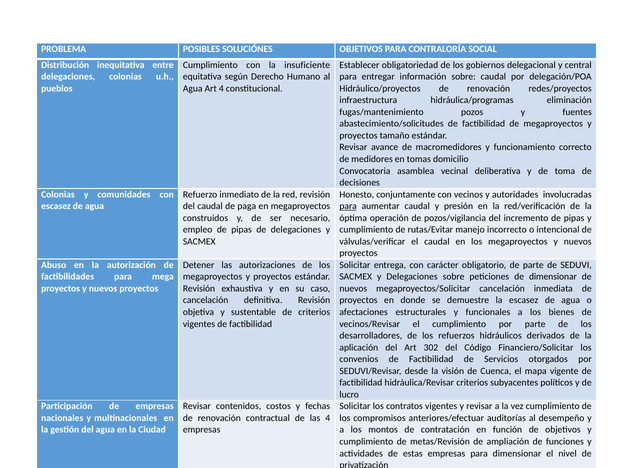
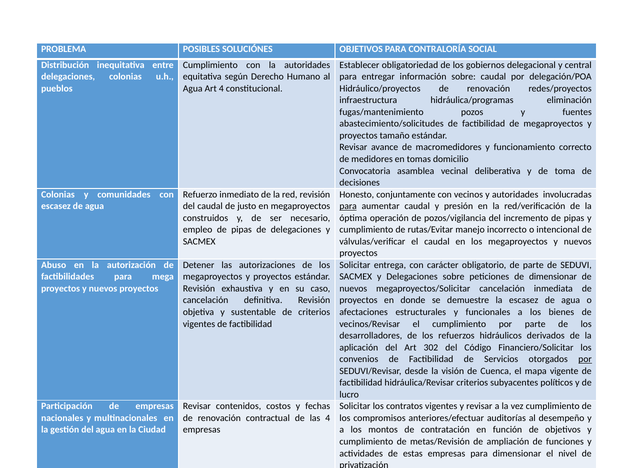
la insuficiente: insuficiente -> autoridades (307, 65)
paga: paga -> justo (247, 206)
por underline: none -> present (585, 359)
